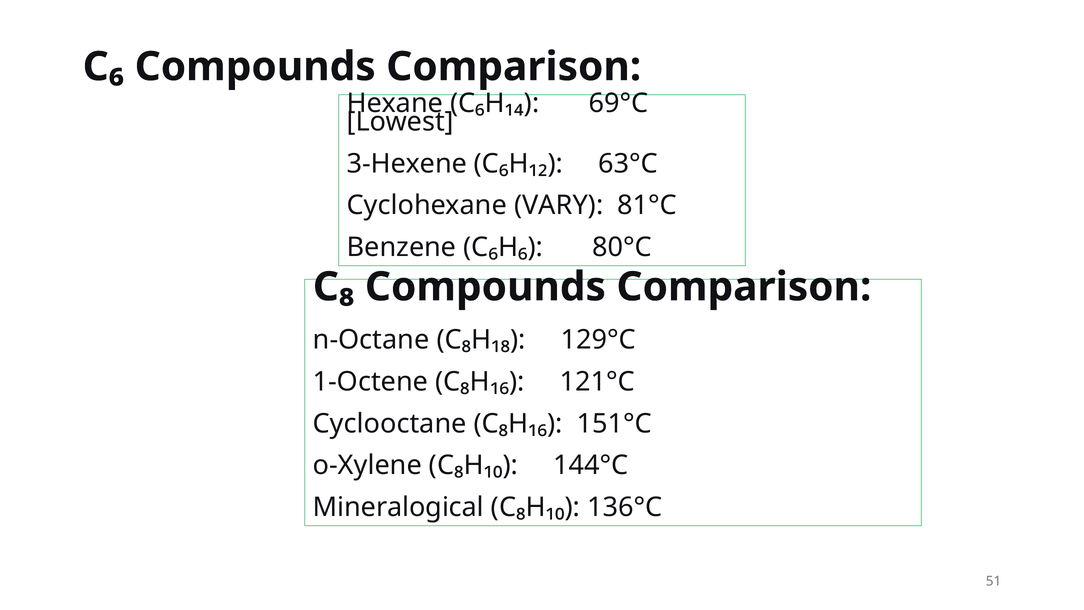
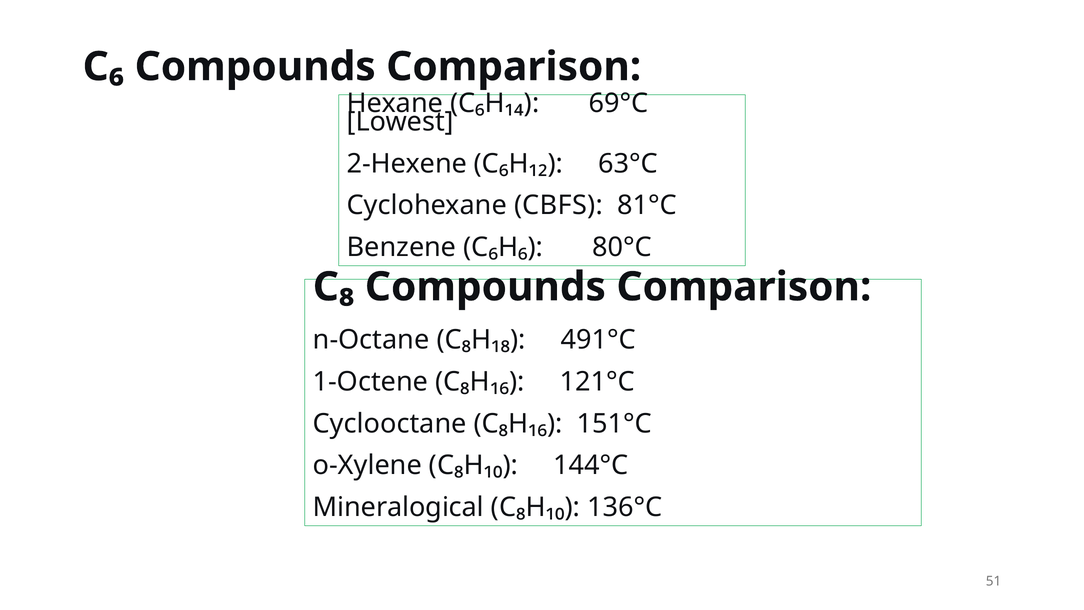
3-Hexene: 3-Hexene -> 2-Hexene (407, 164)
VARY: VARY -> CBFS (559, 205)
129°C: 129°C -> 491°C (599, 340)
